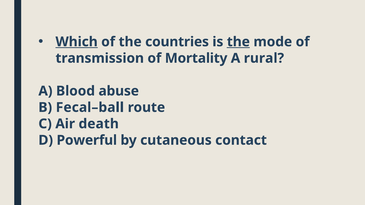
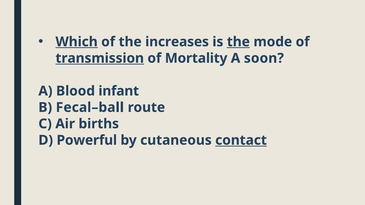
countries: countries -> increases (177, 42)
transmission underline: none -> present (100, 58)
rural: rural -> soon (264, 58)
abuse: abuse -> infant (119, 91)
death: death -> births (99, 124)
contact underline: none -> present (241, 140)
